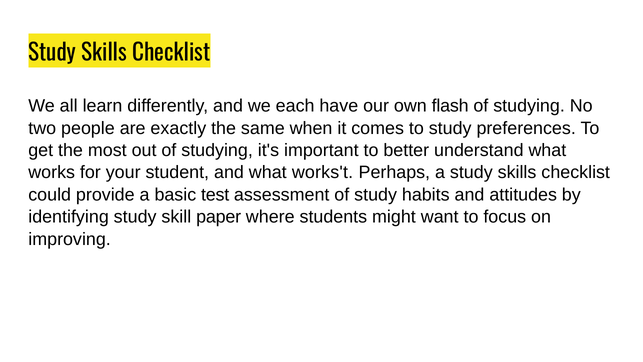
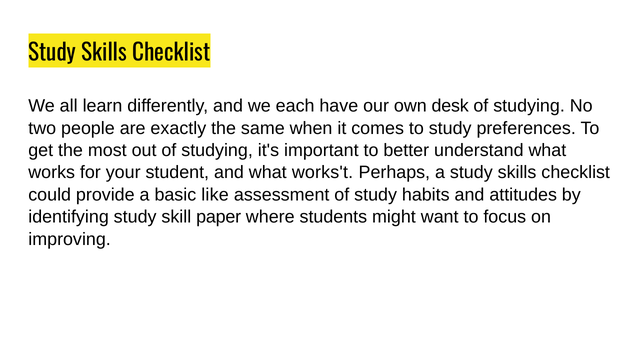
flash: flash -> desk (450, 106)
test: test -> like (215, 195)
